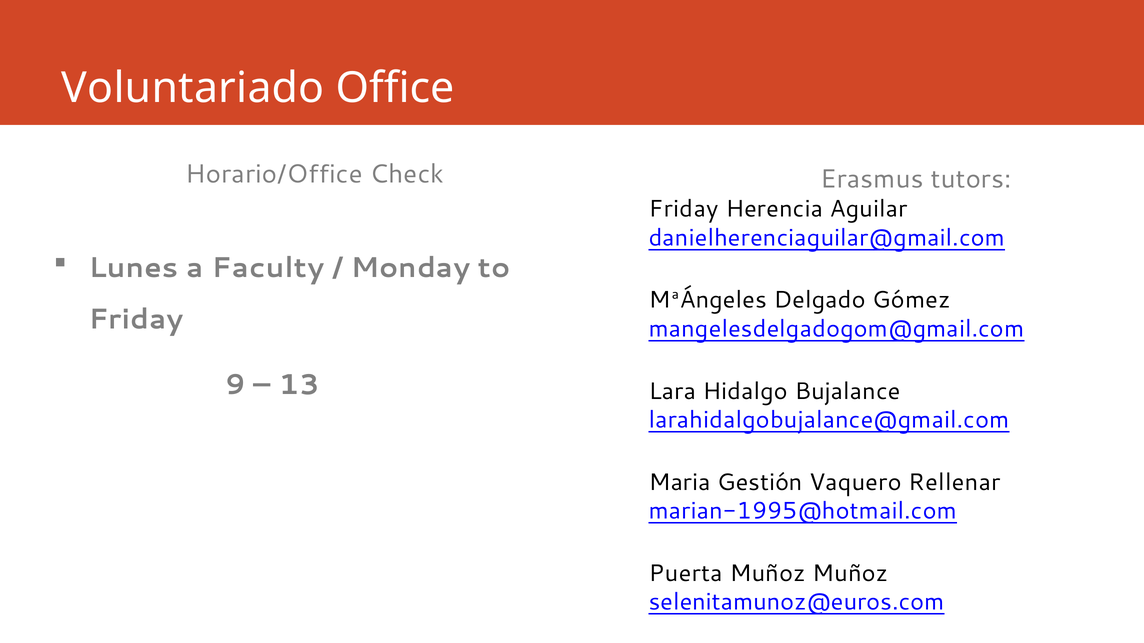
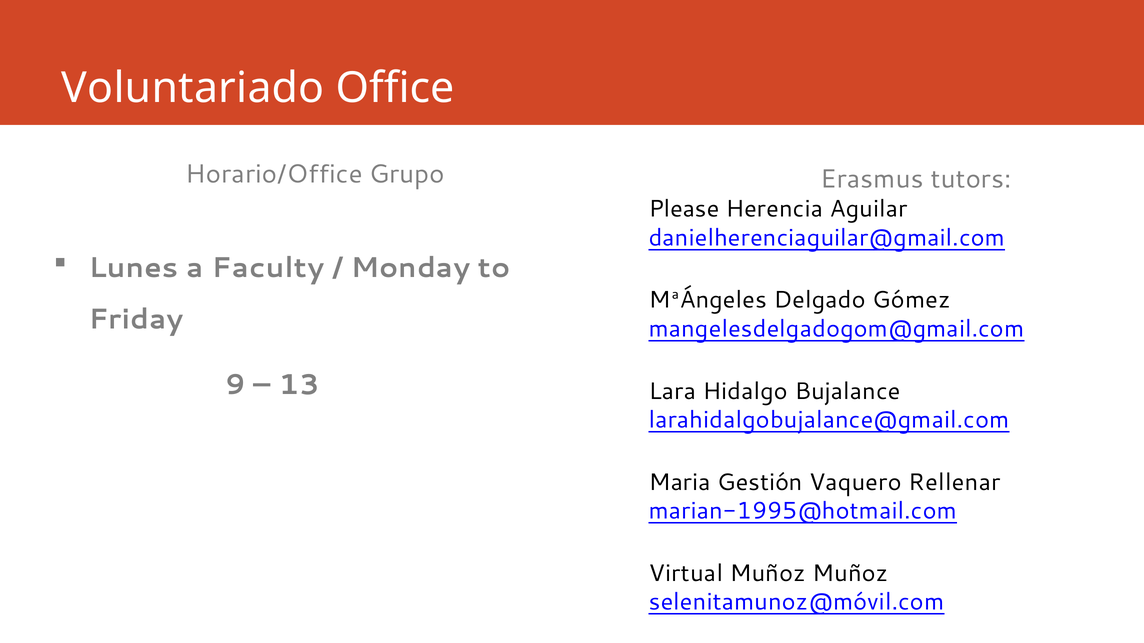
Check: Check -> Grupo (407, 174)
Friday: Friday -> Please (684, 209)
Puerta: Puerta -> Virtual (686, 574)
selenitamunoz@euros.com: selenitamunoz@euros.com -> selenitamunoz@móvil.com (796, 602)
